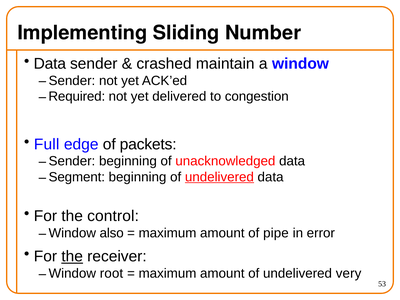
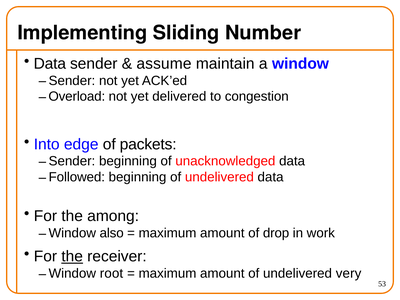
crashed: crashed -> assume (164, 64)
Required: Required -> Overload (77, 96)
Full: Full -> Into (47, 144)
Segment: Segment -> Followed (77, 177)
undelivered underline: present -> none (219, 177)
control: control -> among (113, 216)
pipe: pipe -> drop (276, 233)
error: error -> work (321, 233)
